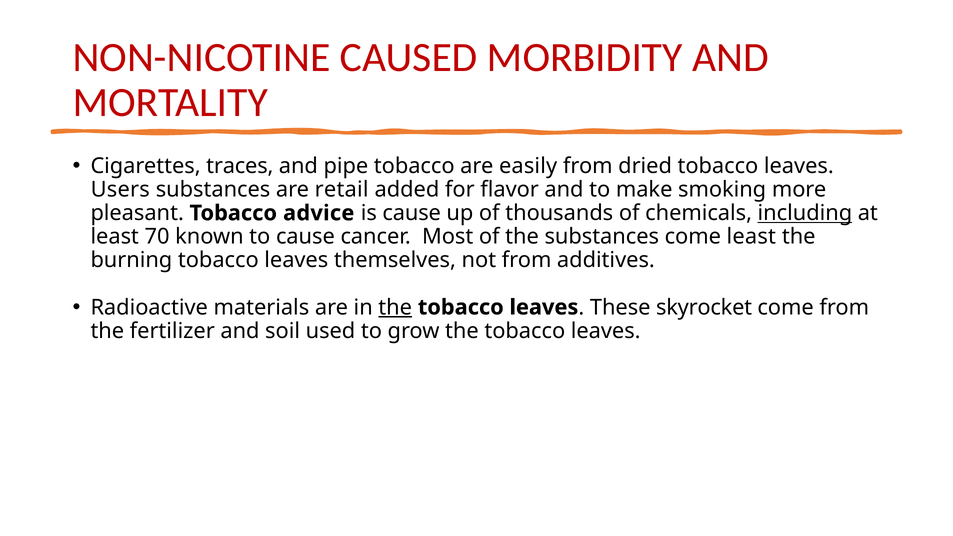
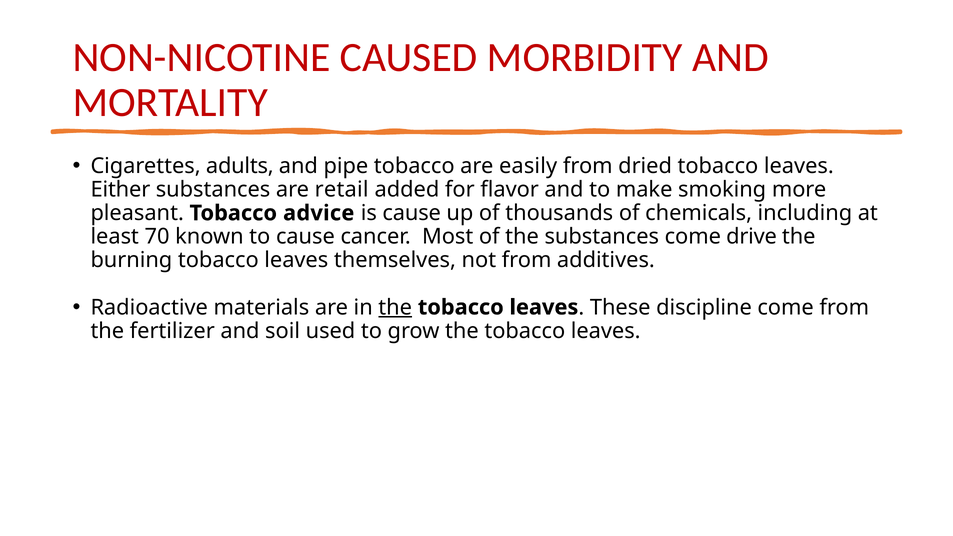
traces: traces -> adults (240, 166)
Users: Users -> Either (120, 190)
including underline: present -> none (805, 213)
come least: least -> drive (752, 237)
skyrocket: skyrocket -> discipline (704, 307)
